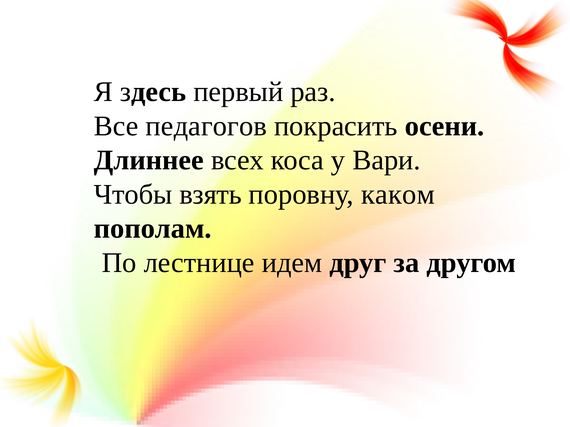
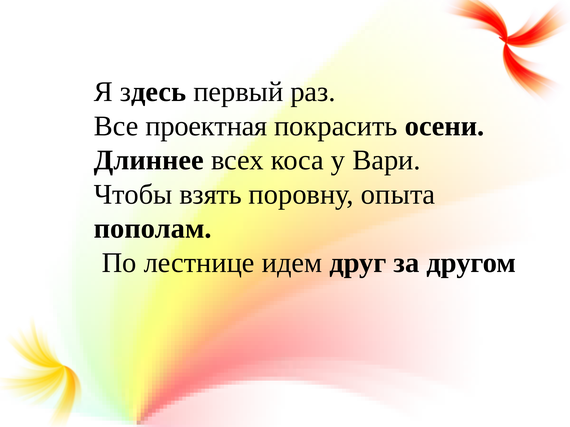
педагогов: педагогов -> проектная (206, 126)
каком: каком -> опыта (398, 195)
